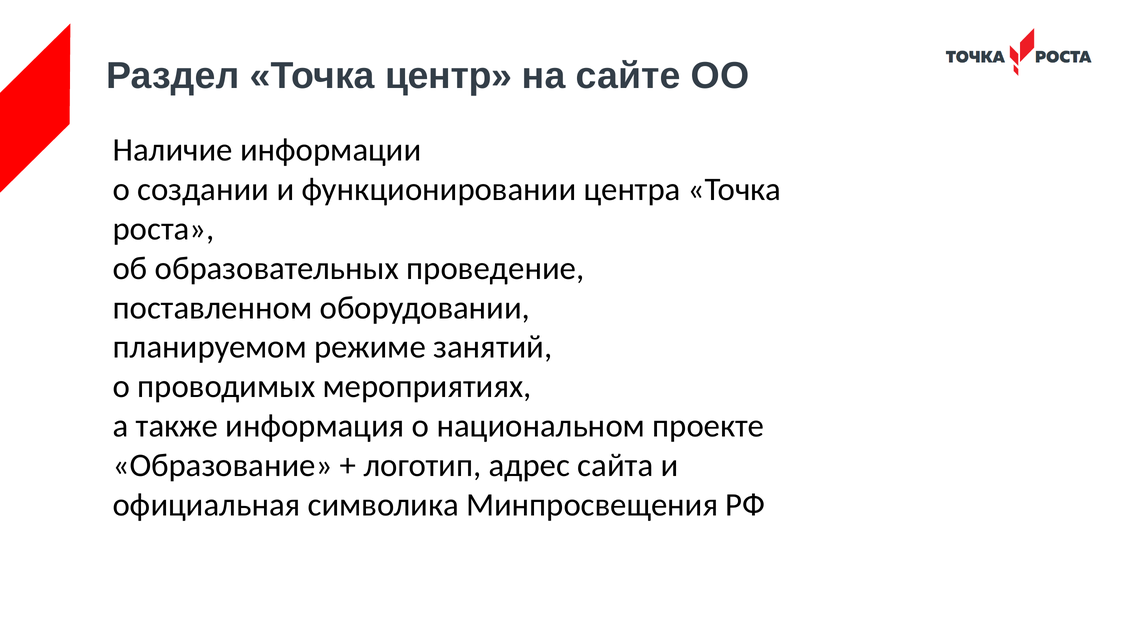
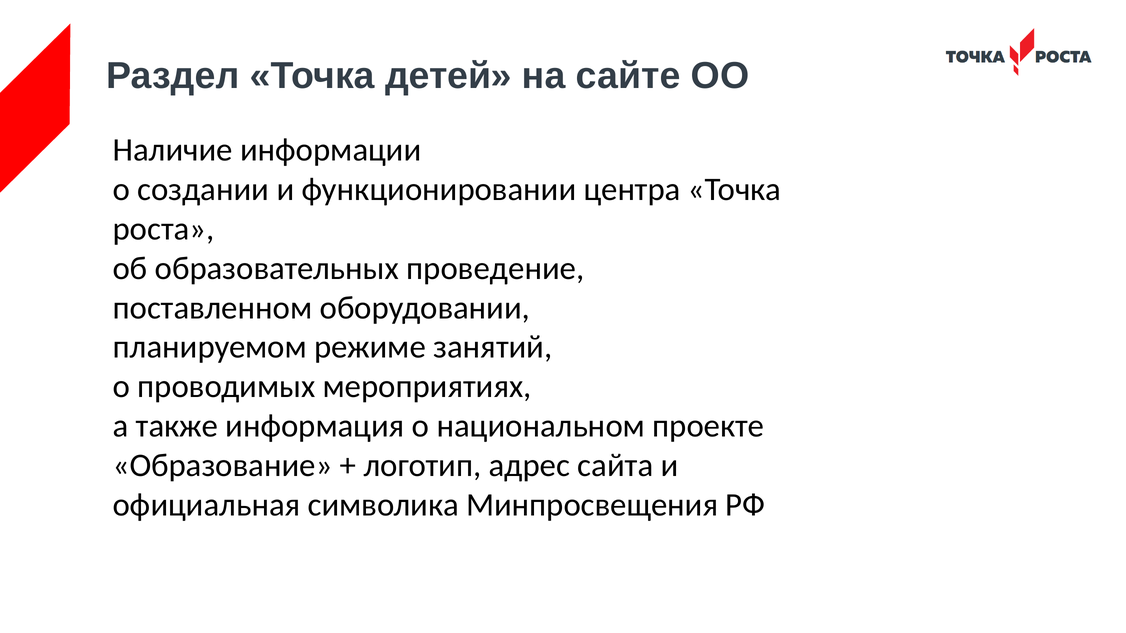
центр: центр -> детей (448, 76)
